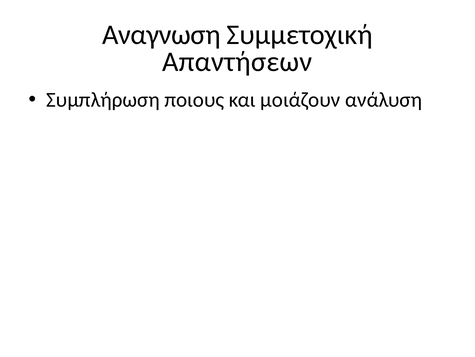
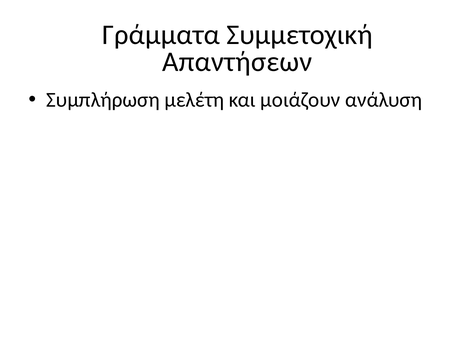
Αναγνωση: Αναγνωση -> Γράμματα (161, 35)
ποιους: ποιους -> μελέτη (194, 100)
